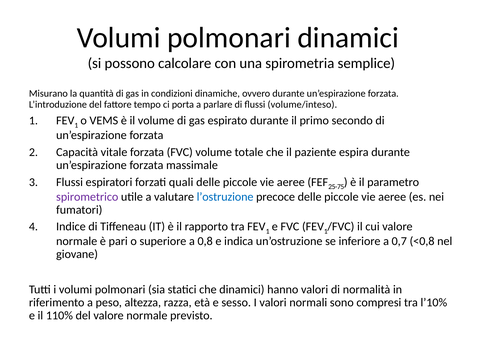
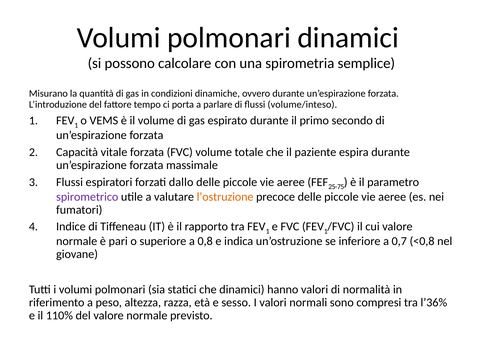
quali: quali -> dallo (181, 182)
l’ostruzione colour: blue -> orange (225, 197)
l’10%: l’10% -> l’36% (434, 303)
